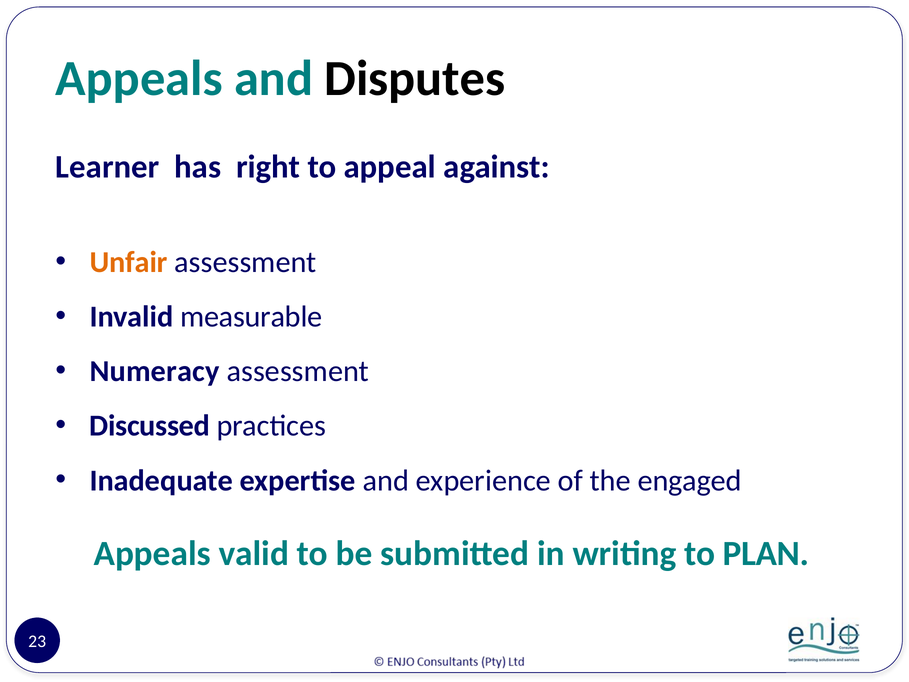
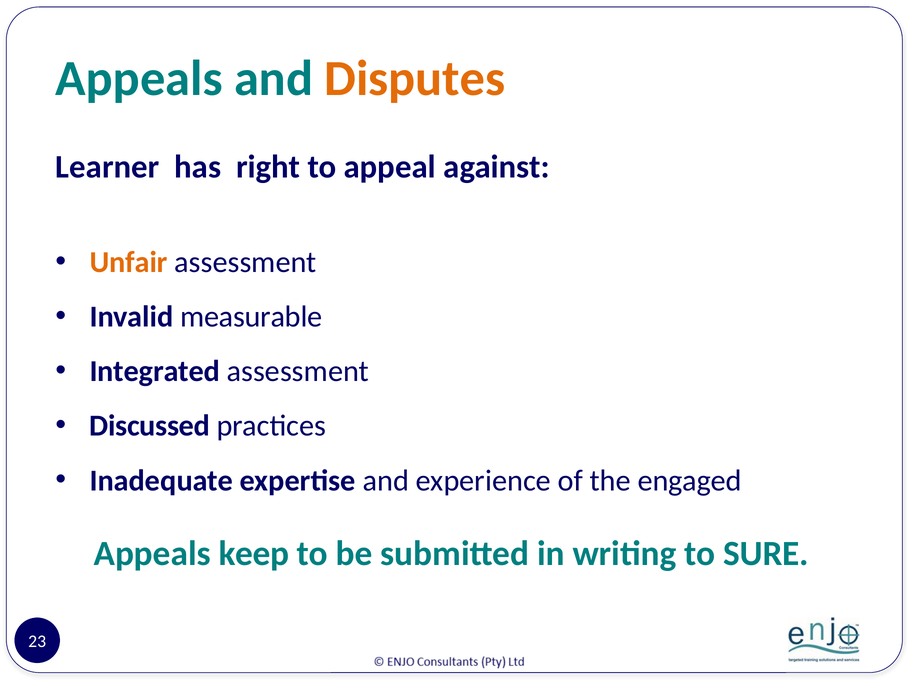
Disputes colour: black -> orange (415, 79)
Numeracy: Numeracy -> Integrated (155, 371)
valid: valid -> keep (254, 553)
PLAN: PLAN -> SURE (766, 553)
